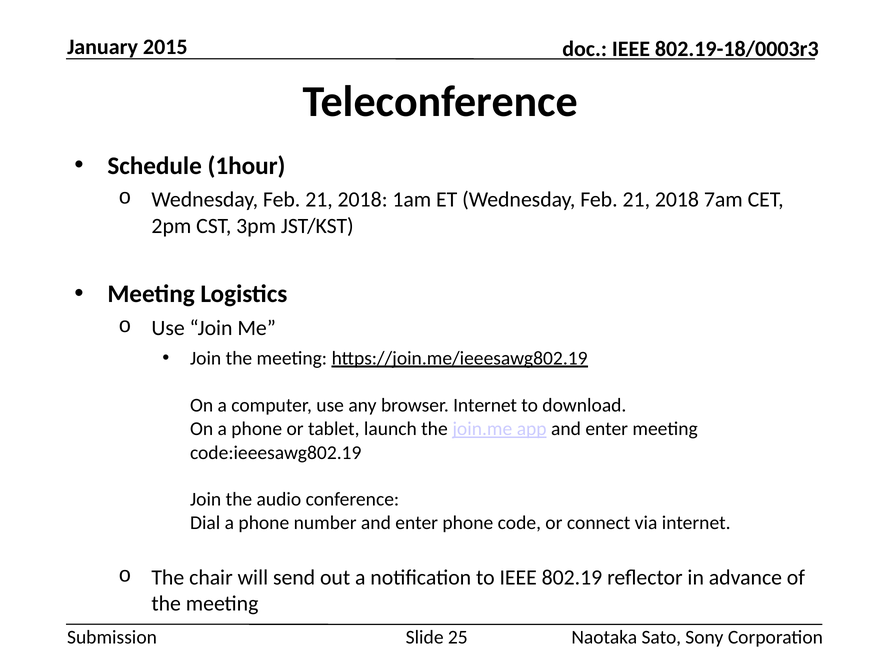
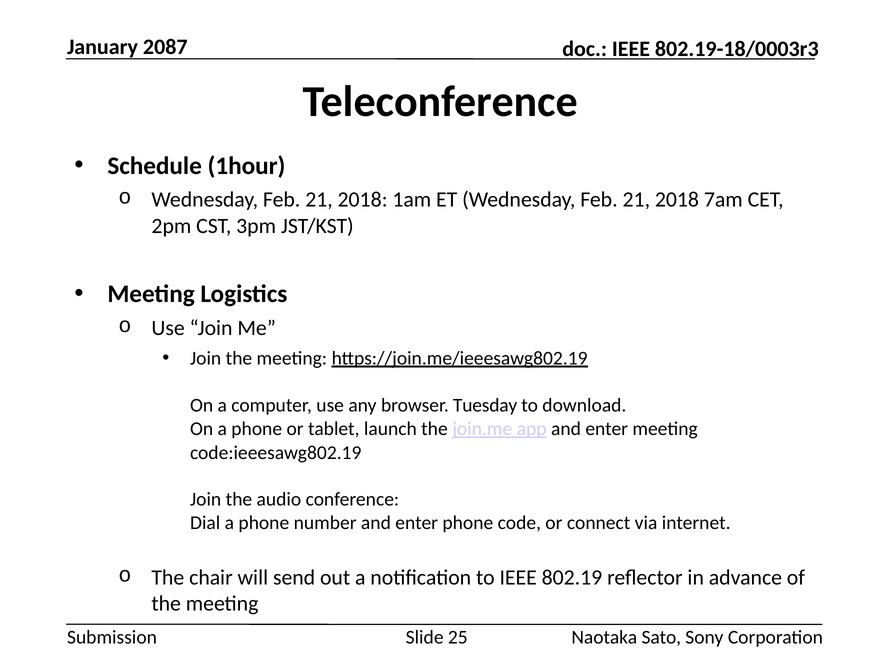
2015: 2015 -> 2087 (165, 47)
browser Internet: Internet -> Tuesday (485, 405)
